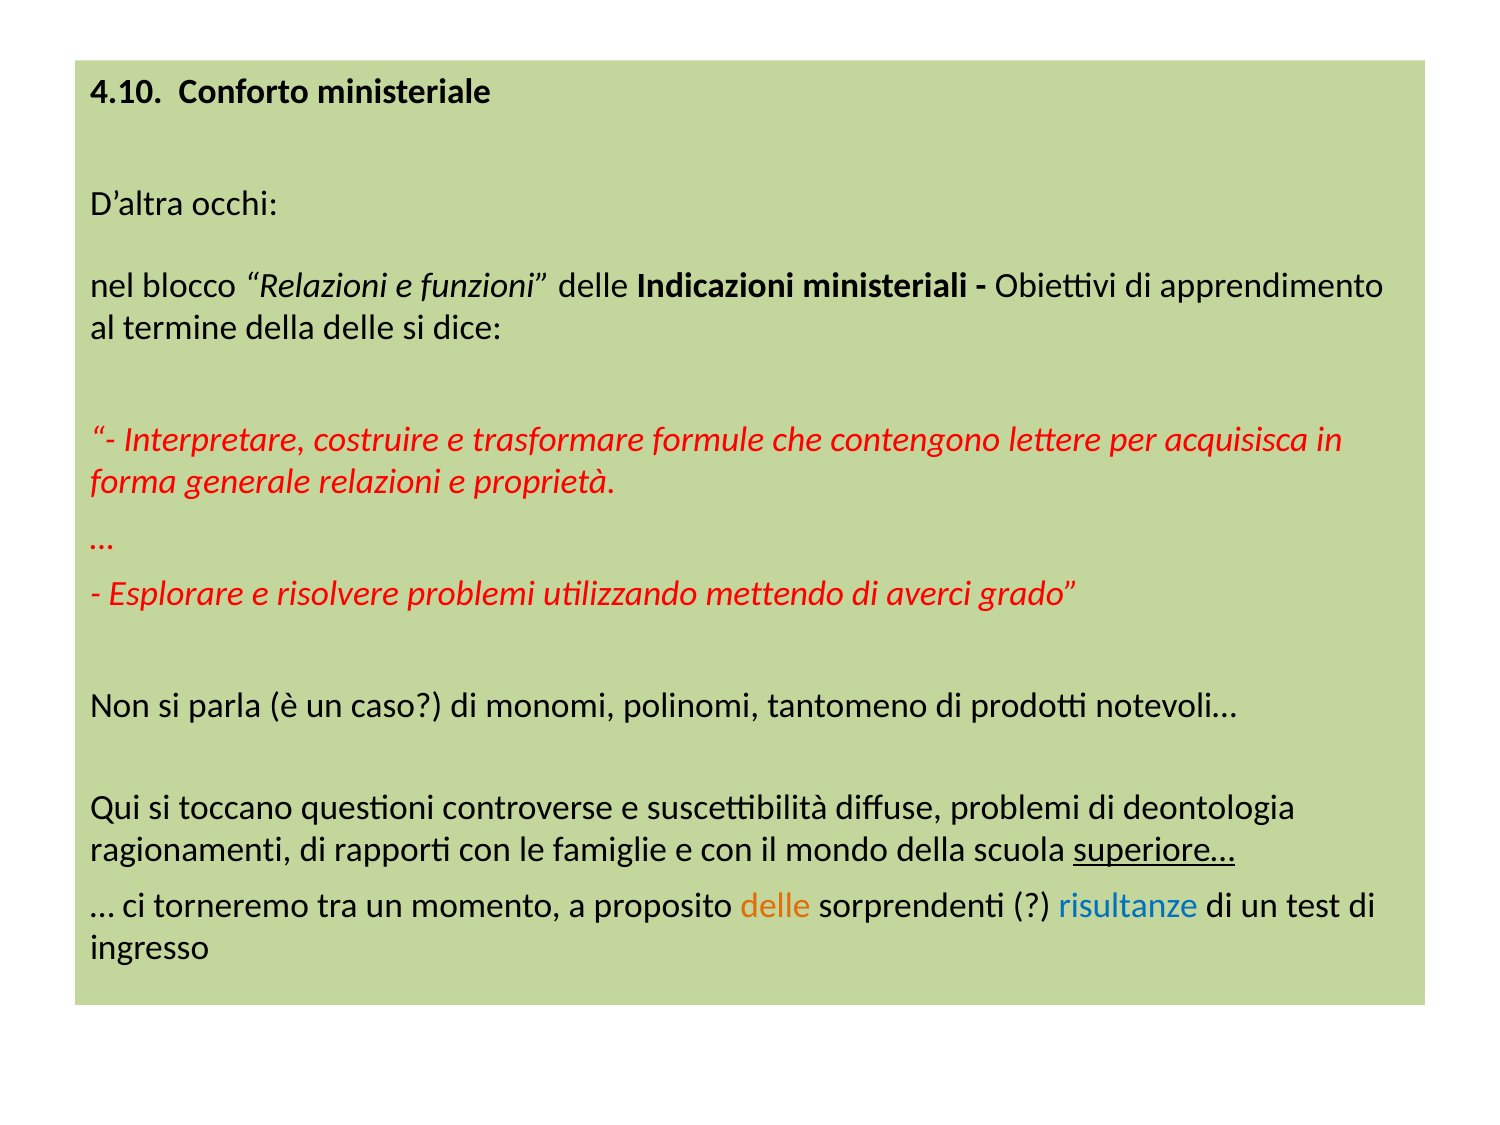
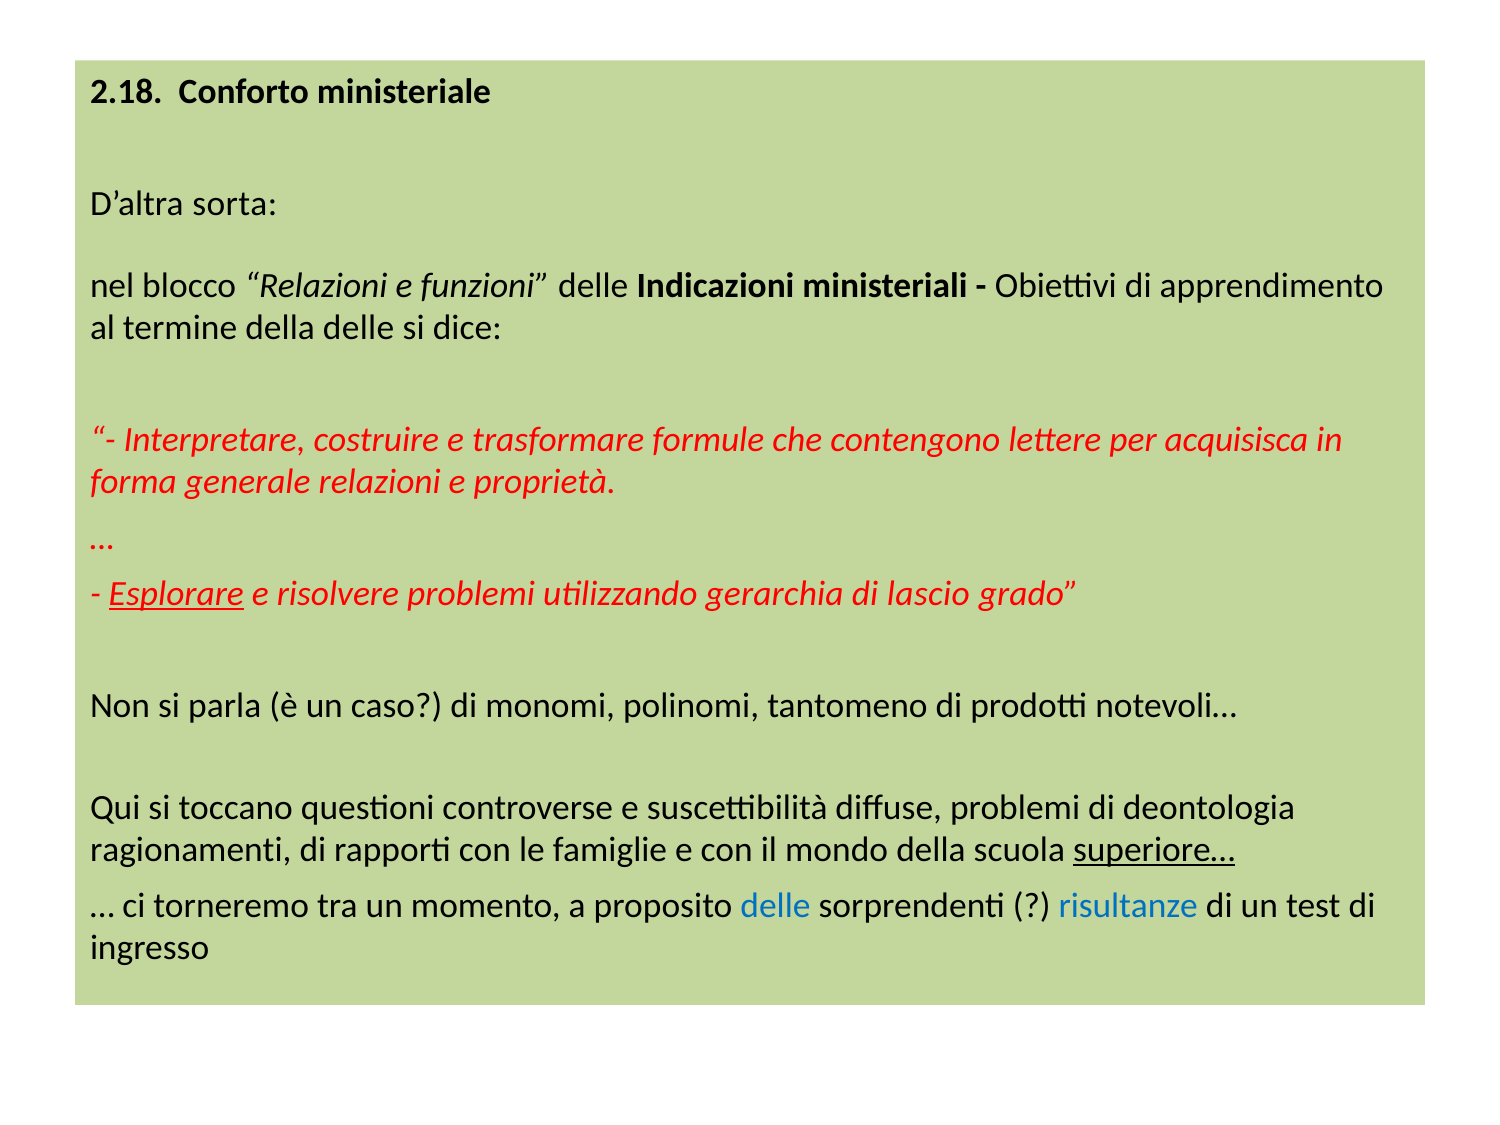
4.10: 4.10 -> 2.18 (126, 92)
occhi: occhi -> sorta (235, 203)
Esplorare underline: none -> present (176, 594)
mettendo: mettendo -> gerarchia (775, 594)
averci: averci -> lascio (928, 594)
delle colour: orange -> blue (775, 906)
